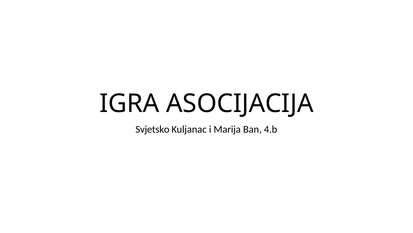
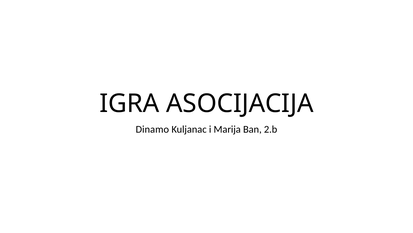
Svjetsko: Svjetsko -> Dinamo (152, 129)
4.b: 4.b -> 2.b (271, 129)
